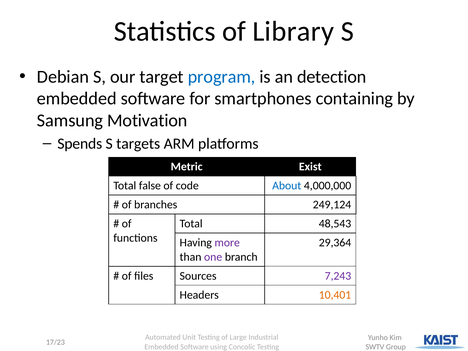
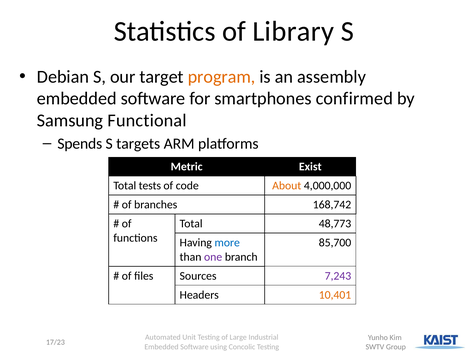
program colour: blue -> orange (222, 77)
detection: detection -> assembly (332, 77)
containing: containing -> confirmed (354, 99)
Motivation: Motivation -> Functional (147, 120)
false: false -> tests (150, 186)
About colour: blue -> orange (287, 186)
249,124: 249,124 -> 168,742 (332, 205)
48,543: 48,543 -> 48,773 (335, 224)
more colour: purple -> blue (227, 243)
29,364: 29,364 -> 85,700 (335, 243)
